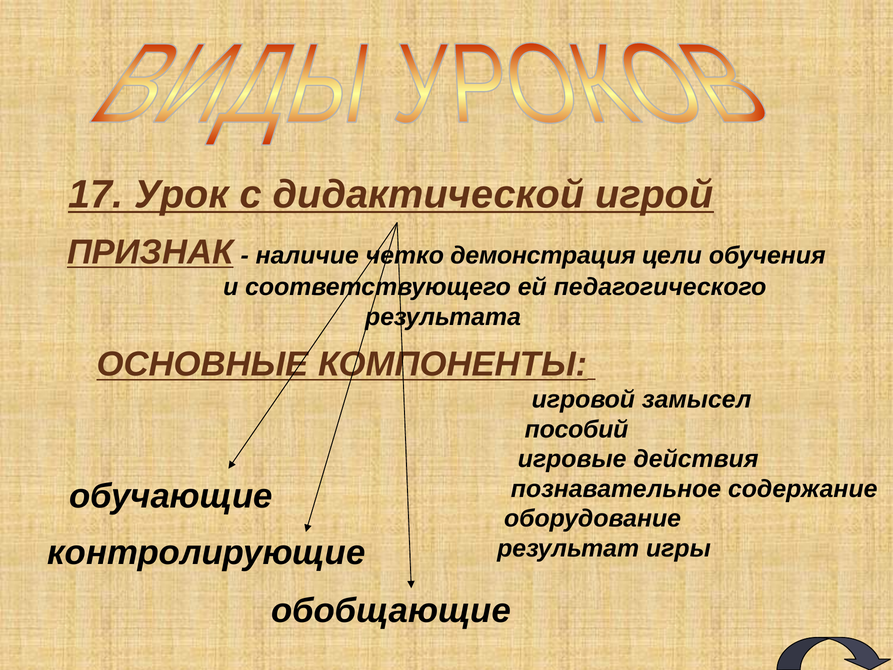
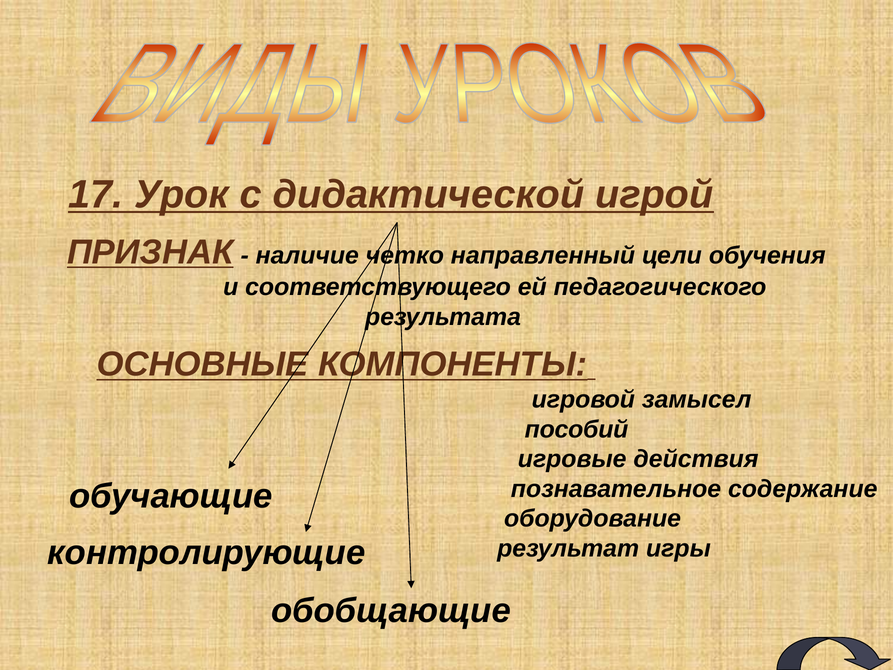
демонстрация: демонстрация -> направленный (543, 255)
